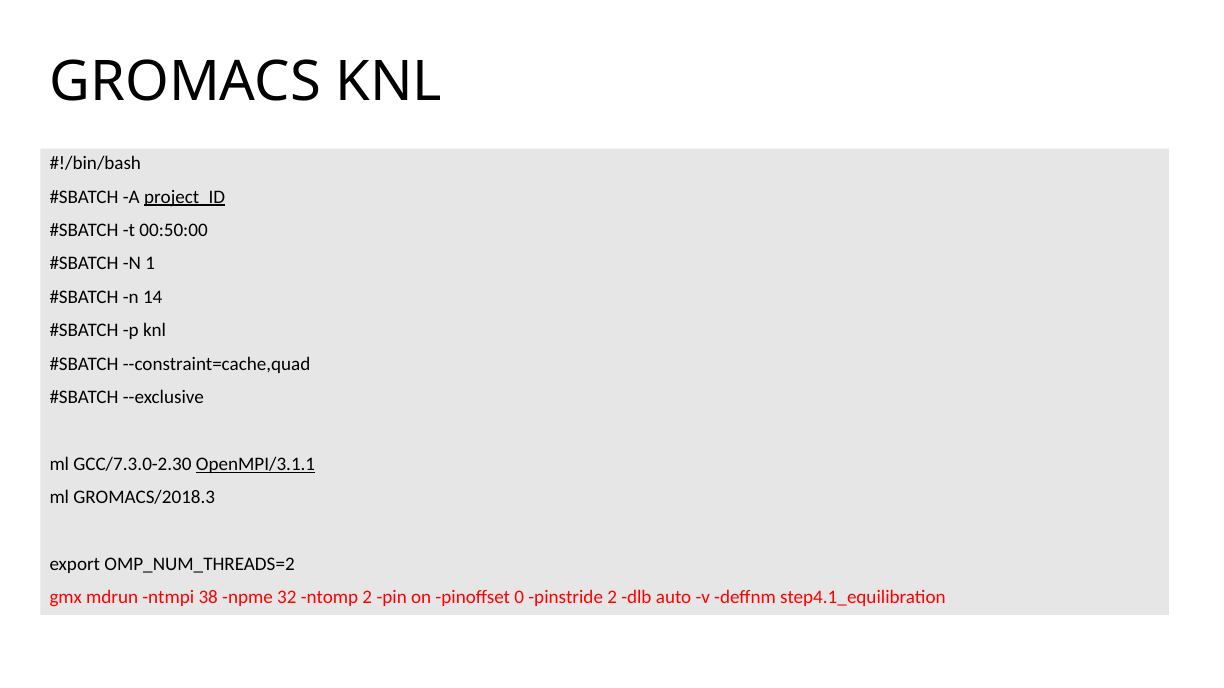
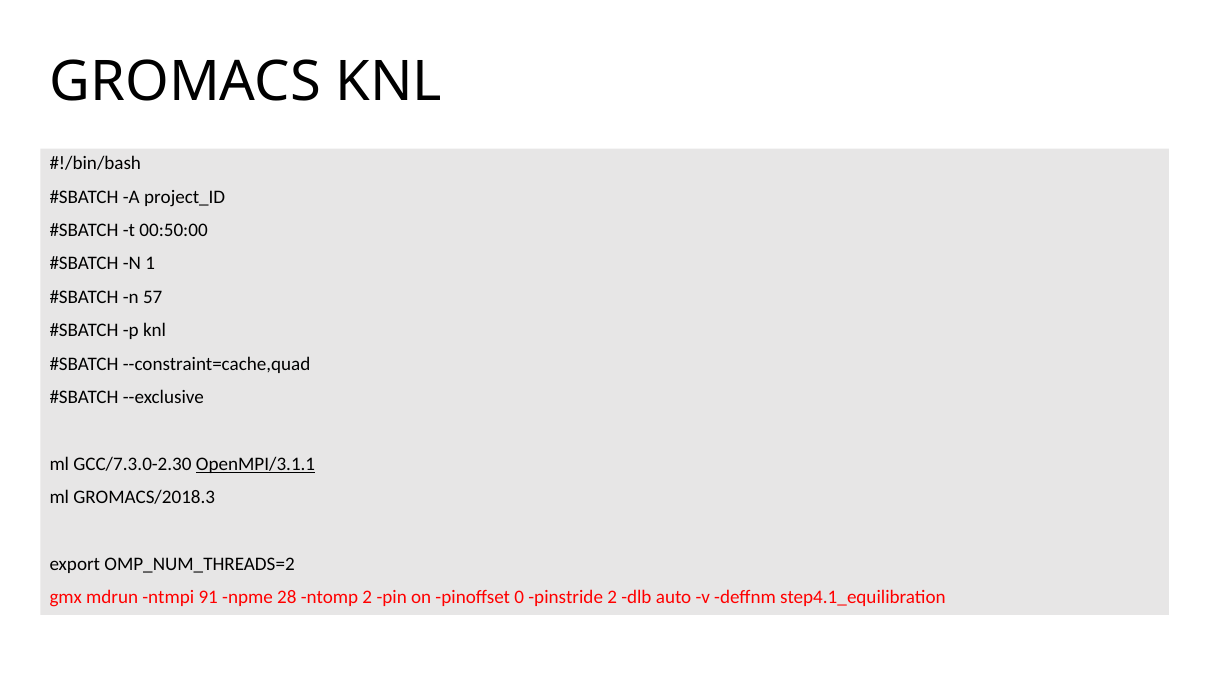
project_ID underline: present -> none (185, 197)
14: 14 -> 57 (153, 297)
38: 38 -> 91 (208, 598)
32: 32 -> 28 (287, 598)
